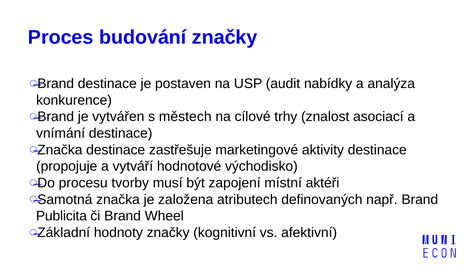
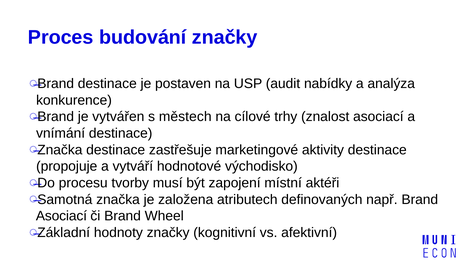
Publicita: Publicita -> Asociací (61, 216)
